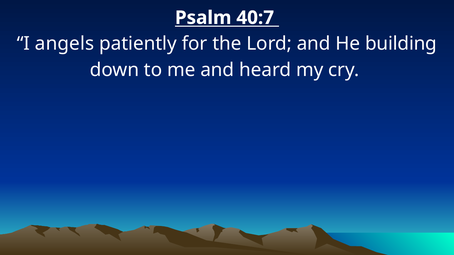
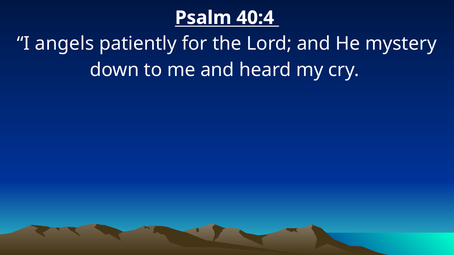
40:7: 40:7 -> 40:4 (255, 18)
building: building -> mystery (401, 44)
